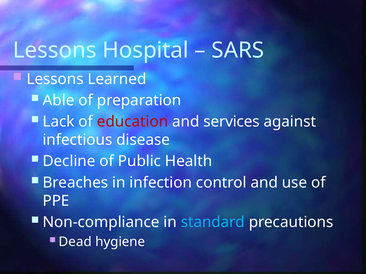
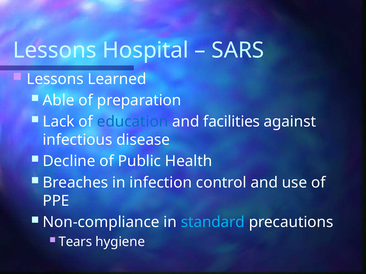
education colour: red -> blue (133, 122)
services: services -> facilities (232, 122)
Dead: Dead -> Tears (75, 242)
